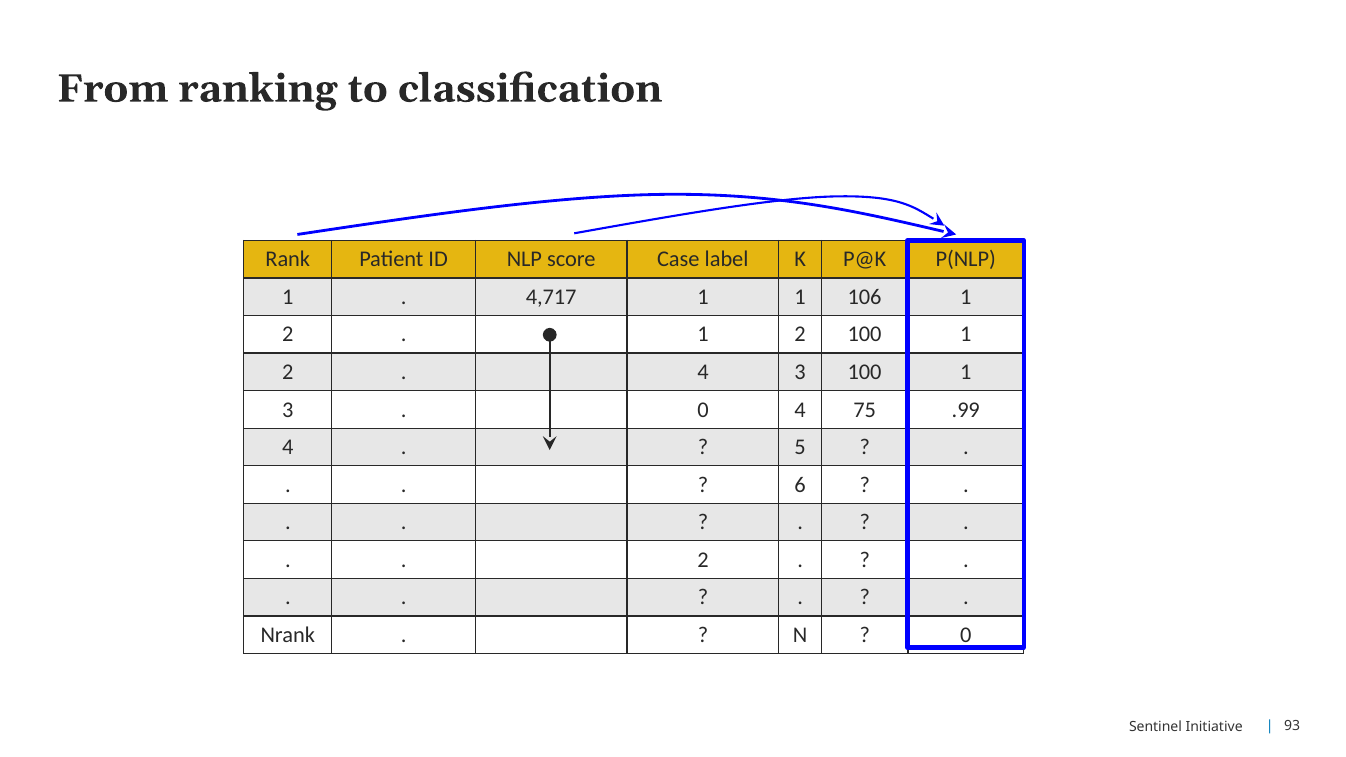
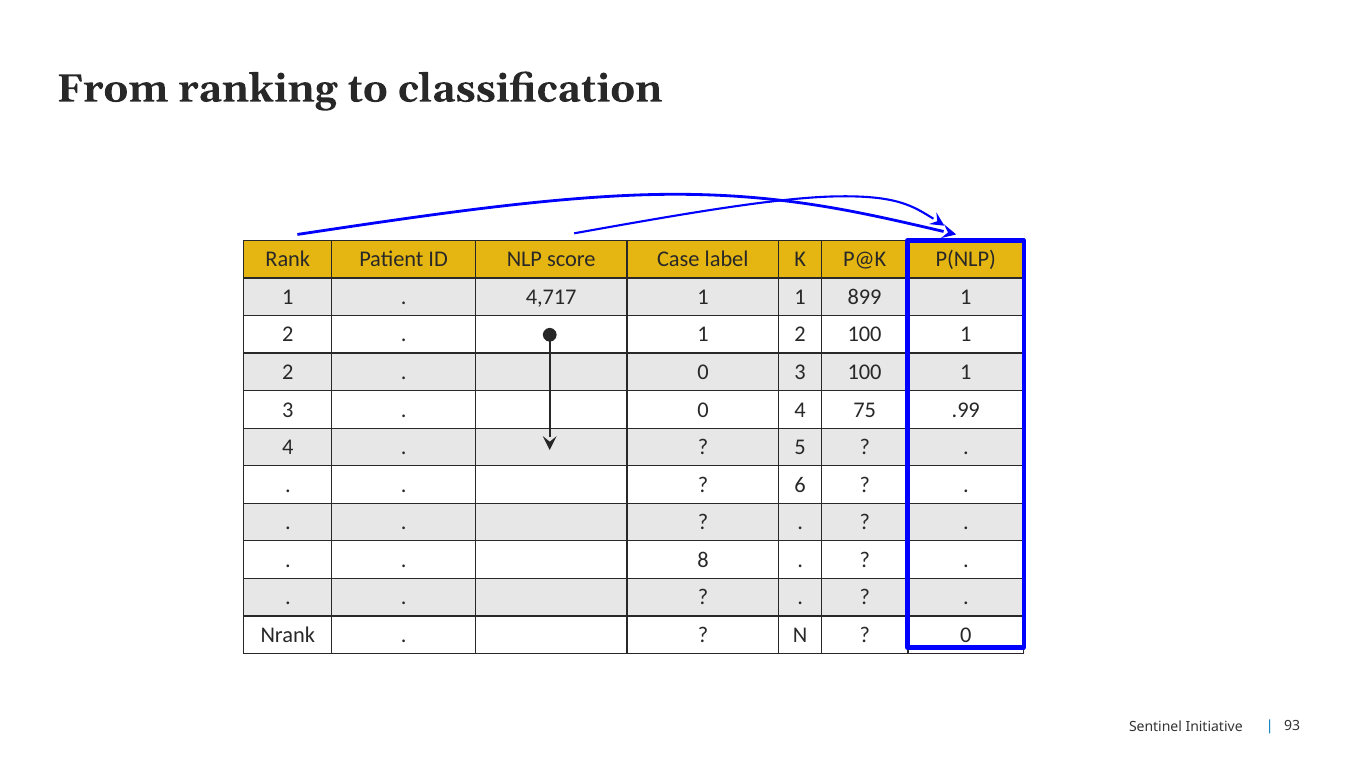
106: 106 -> 899 (865, 297)
4: 4 -> 0 (703, 372)
2: 2 -> 8 (703, 560)
